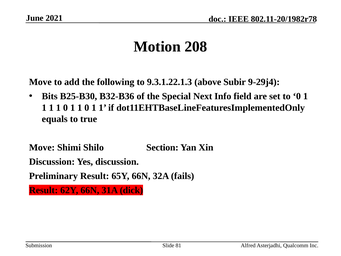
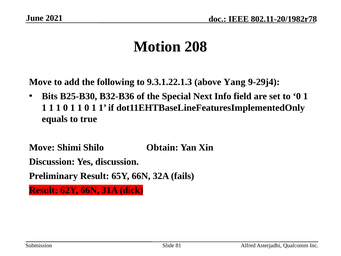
Subir: Subir -> Yang (235, 82)
Section: Section -> Obtain (162, 147)
